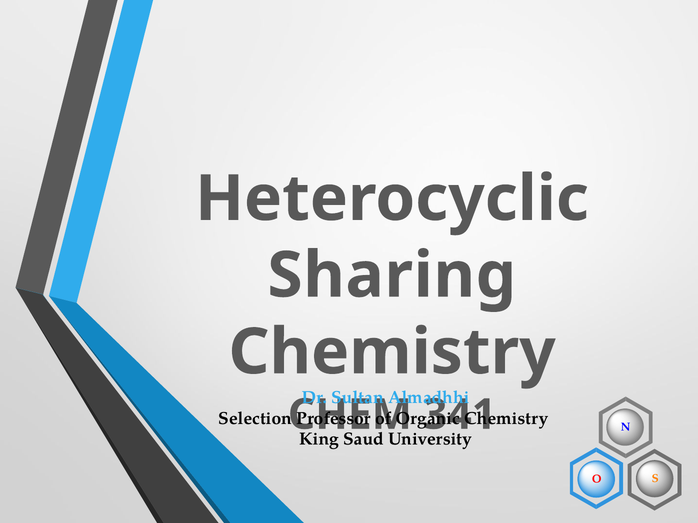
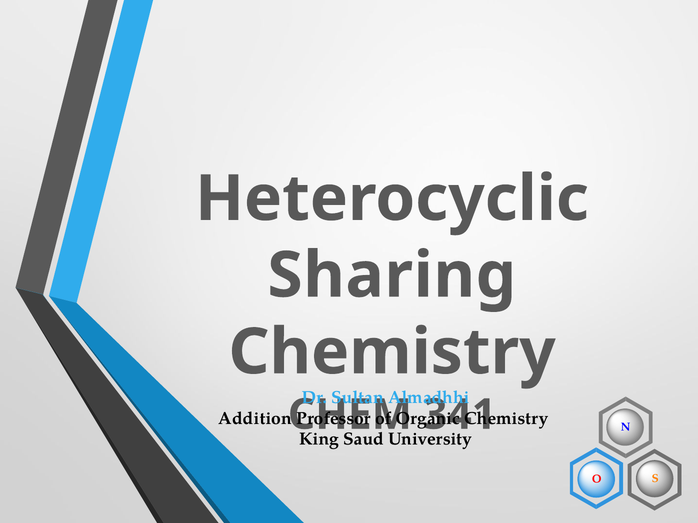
Selection: Selection -> Addition (255, 419)
